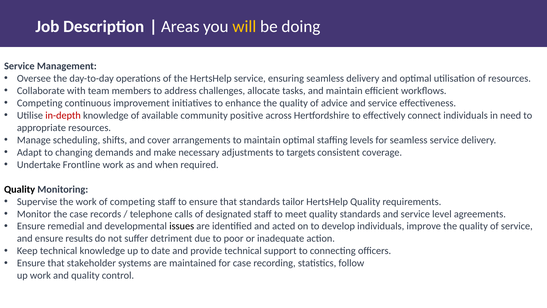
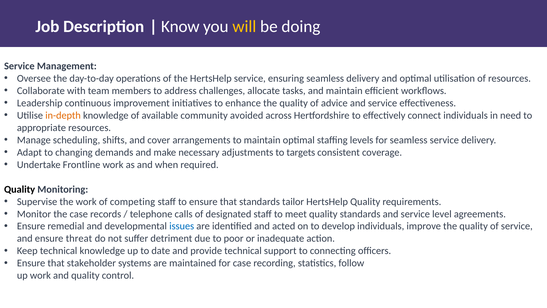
Areas: Areas -> Know (180, 27)
Competing: Competing -> Leadership (40, 103)
in-depth colour: red -> orange (63, 115)
positive: positive -> avoided (247, 115)
issues colour: black -> blue (182, 226)
results: results -> threat (79, 238)
